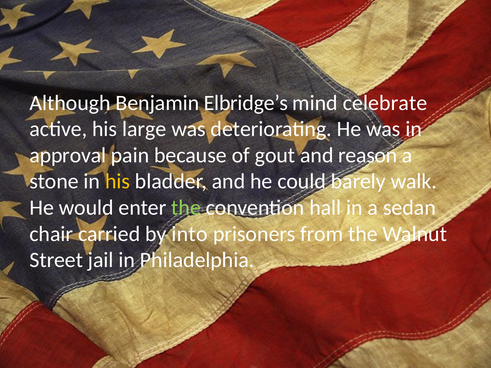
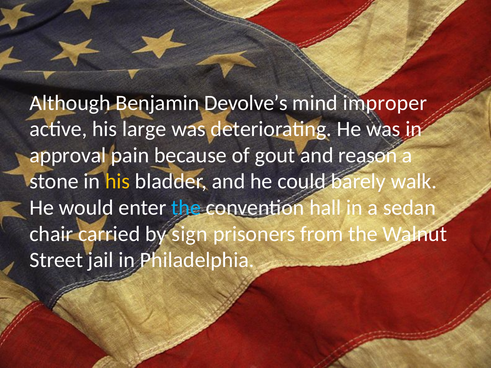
Elbridge’s: Elbridge’s -> Devolve’s (246, 103)
celebrate: celebrate -> improper (385, 103)
the colour: light green -> light blue (186, 208)
into: into -> sign (190, 234)
